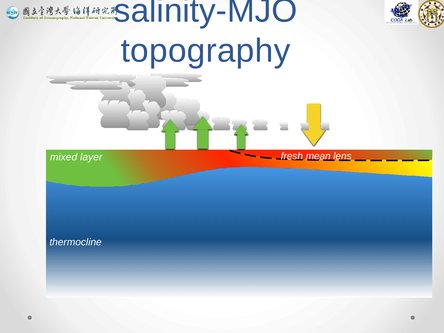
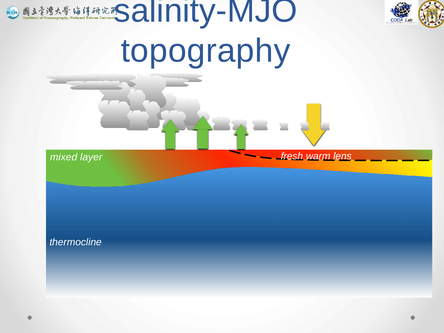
mean: mean -> warm (318, 156)
